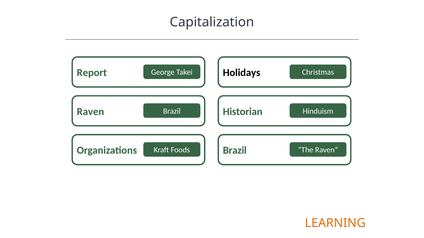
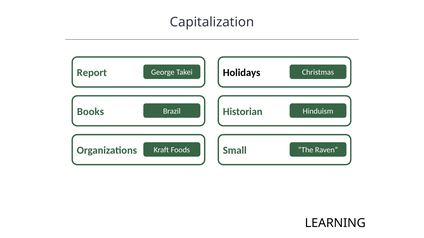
Raven: Raven -> Books (90, 112)
Brazil: Brazil -> Small (235, 151)
LEARNING colour: orange -> black (335, 223)
